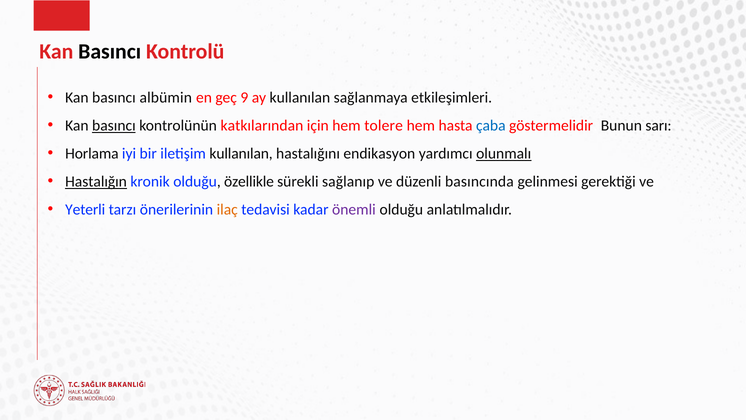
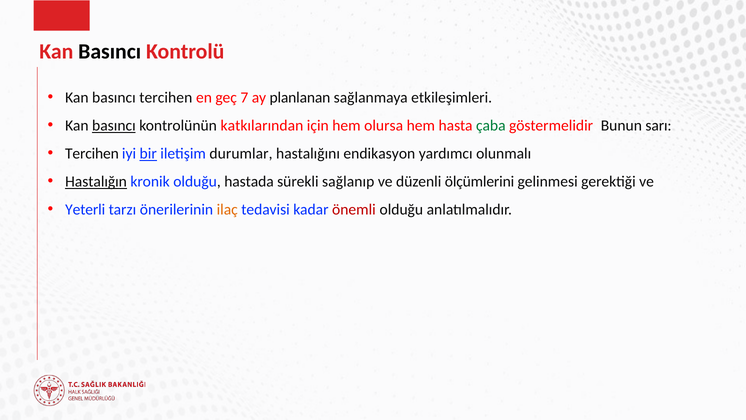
basıncı albümin: albümin -> tercihen (166, 98)
9: 9 -> 7 (244, 98)
ay kullanılan: kullanılan -> planlanan (300, 98)
tolere: tolere -> olursa (384, 126)
çaba colour: blue -> green (491, 126)
Horlama: Horlama -> Tercihen (92, 154)
bir underline: none -> present (148, 154)
iletişim kullanılan: kullanılan -> durumlar (241, 154)
olunmalı underline: present -> none (504, 154)
özellikle: özellikle -> hastada (249, 181)
basıncında: basıncında -> ölçümlerini (480, 181)
önemli colour: purple -> red (354, 209)
